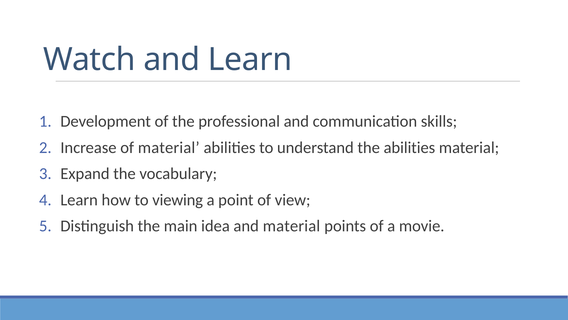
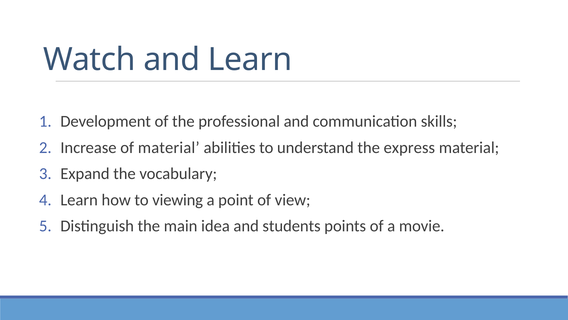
the abilities: abilities -> express (409, 147)
and material: material -> students (292, 226)
